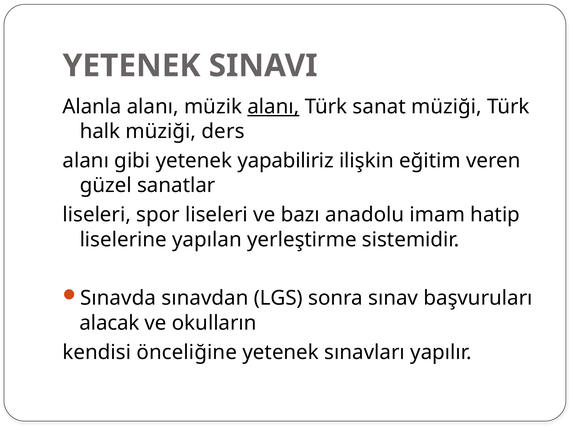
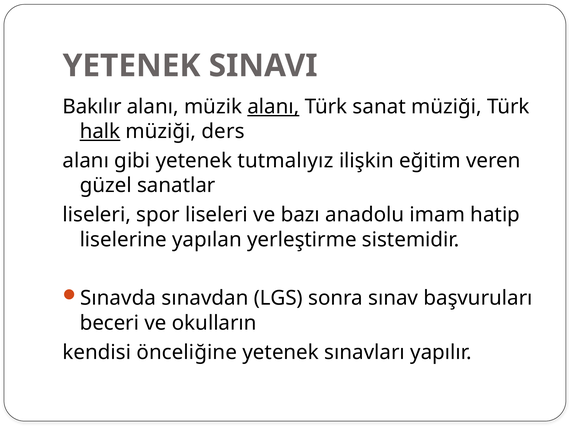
Alanla: Alanla -> Bakılır (92, 107)
halk underline: none -> present (100, 132)
yapabiliriz: yapabiliriz -> tutmalıyız (285, 161)
alacak: alacak -> beceri (109, 323)
